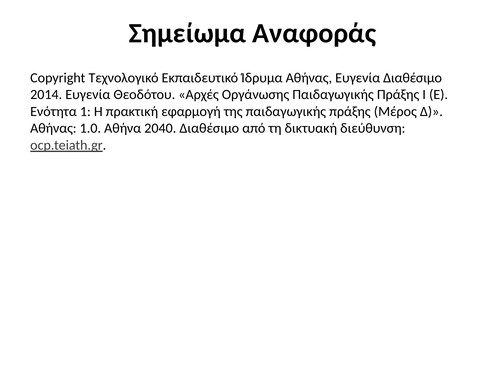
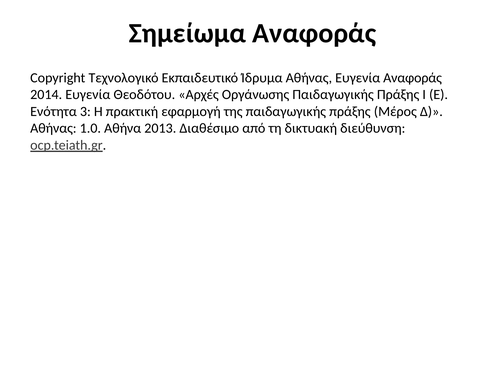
Ευγενία Διαθέσιμο: Διαθέσιμο -> Αναφοράς (413, 78)
1: 1 -> 3 (85, 112)
2040: 2040 -> 2013 (160, 128)
